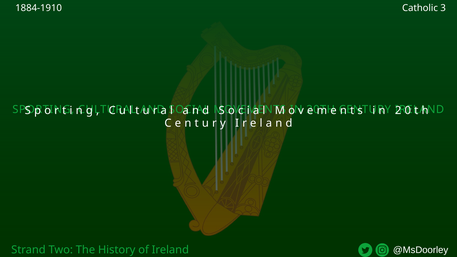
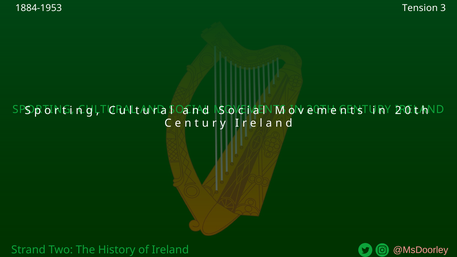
1884-1910: 1884-1910 -> 1884-1953 (39, 8)
Catholic: Catholic -> Tension (420, 8)
@MsDoorley colour: white -> pink (421, 250)
